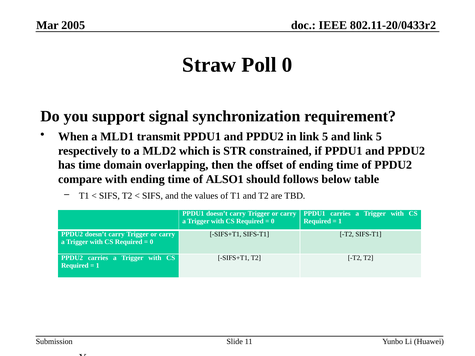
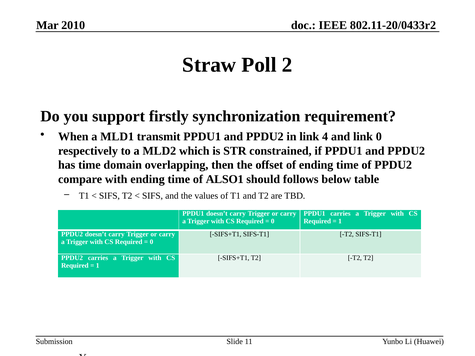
2005: 2005 -> 2010 (73, 25)
Poll 0: 0 -> 2 (287, 65)
signal: signal -> firstly (169, 116)
in link 5: 5 -> 4 (325, 137)
and link 5: 5 -> 0 (379, 137)
